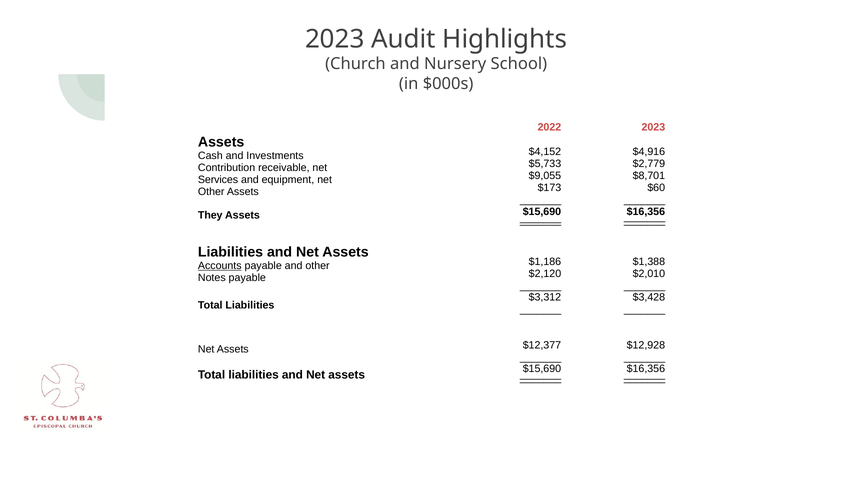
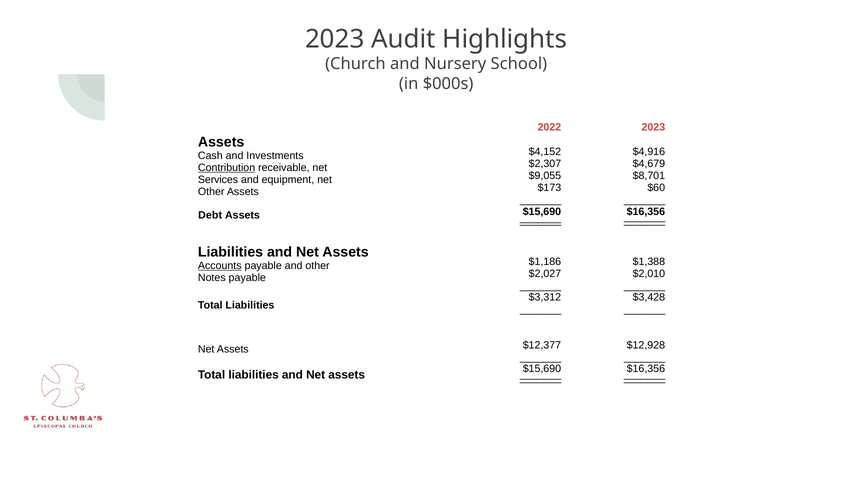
$5,733: $5,733 -> $2,307 (545, 164)
$2,779: $2,779 -> $4,679 (649, 164)
Contribution underline: none -> present (227, 168)
They: They -> Debt (210, 216)
$2,120: $2,120 -> $2,027 (545, 274)
